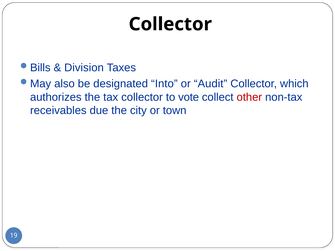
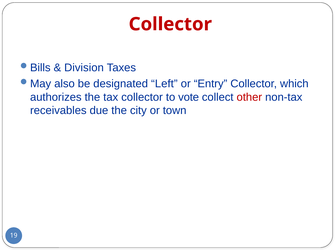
Collector colour: black -> red (170, 24)
Into: Into -> Left (164, 84)
Audit: Audit -> Entry (211, 84)
